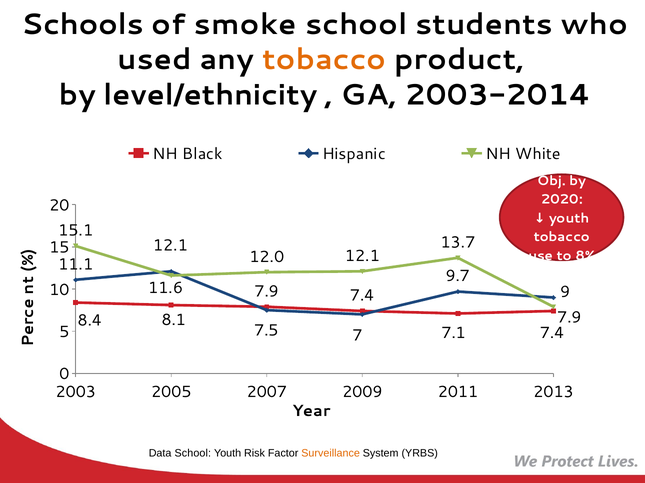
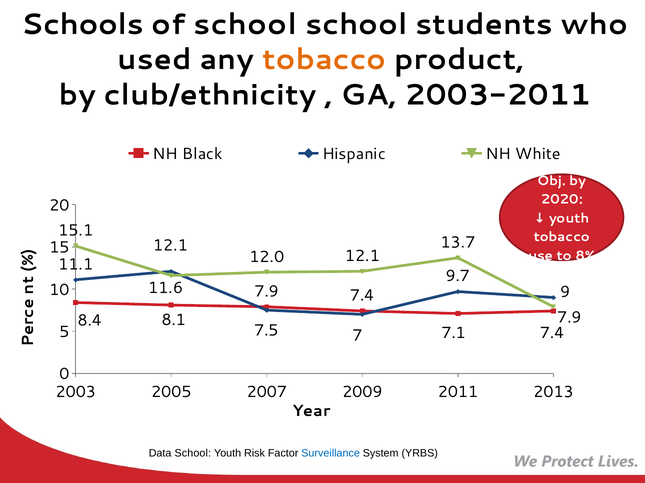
of smoke: smoke -> school (245, 24)
level/ethnicity: level/ethnicity -> club/ethnicity (210, 95)
2003-2014: 2003-2014 -> 2003-2011 (498, 95)
Surveillance colour: orange -> blue (331, 454)
